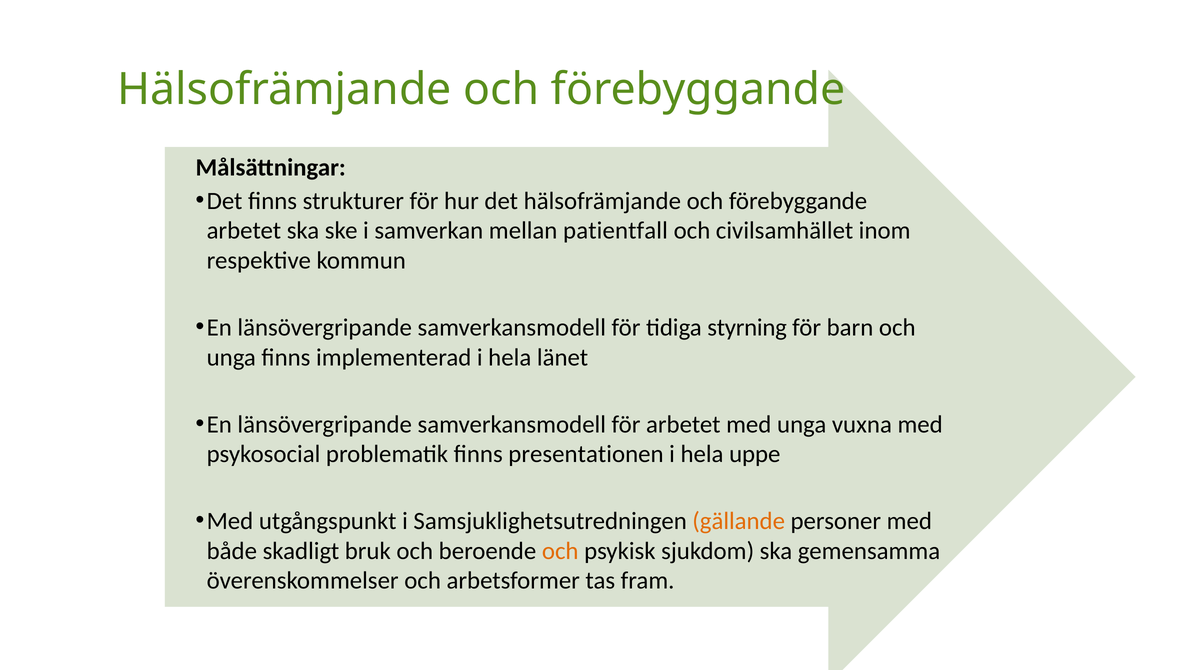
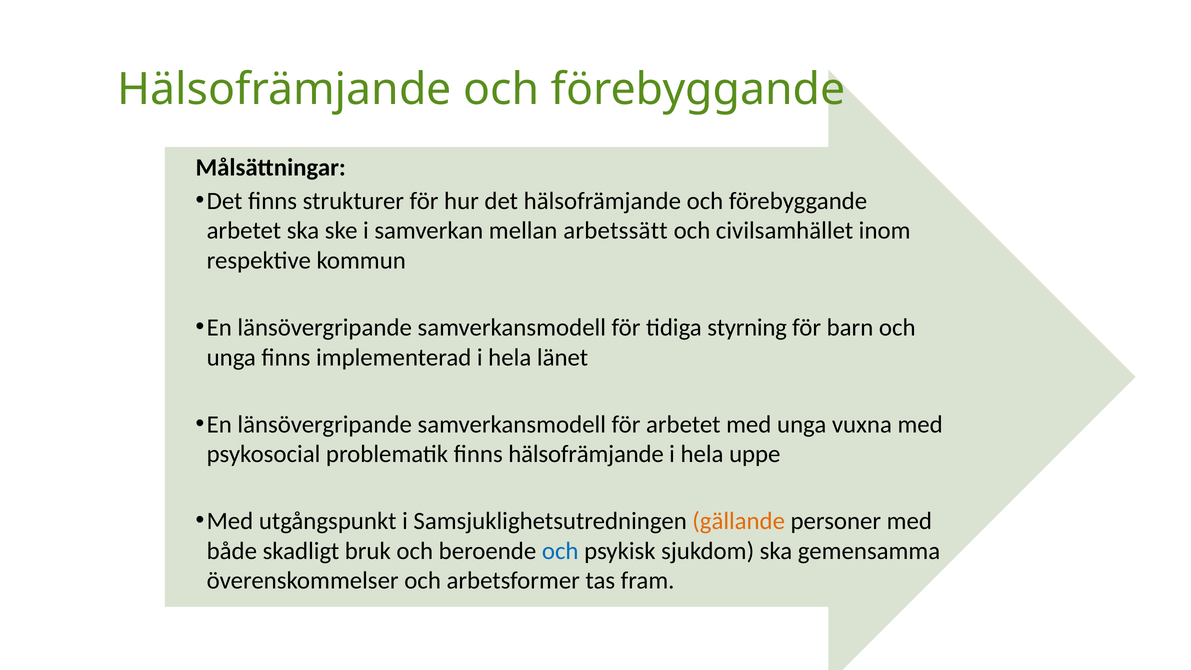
patientfall: patientfall -> arbetssätt (615, 231)
finns presentationen: presentationen -> hälsofrämjande (586, 454)
och colour: orange -> blue (560, 551)
